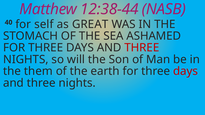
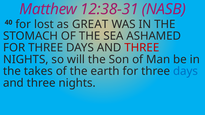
12:38-44: 12:38-44 -> 12:38-31 (109, 9)
self: self -> lost (44, 24)
them: them -> takes (38, 71)
days colour: red -> blue (186, 71)
